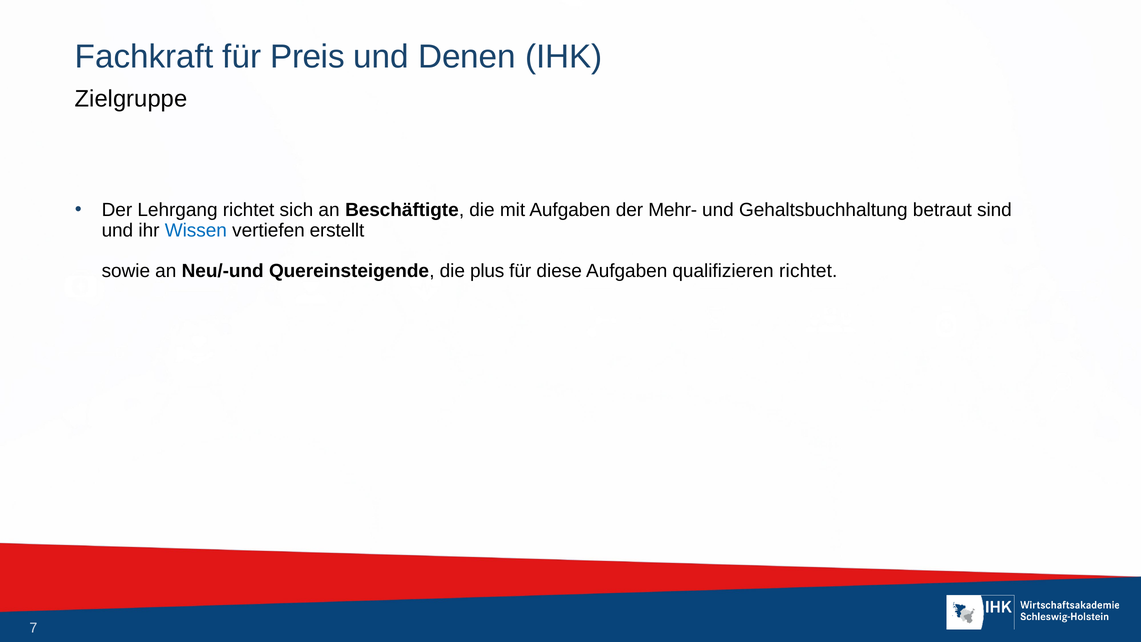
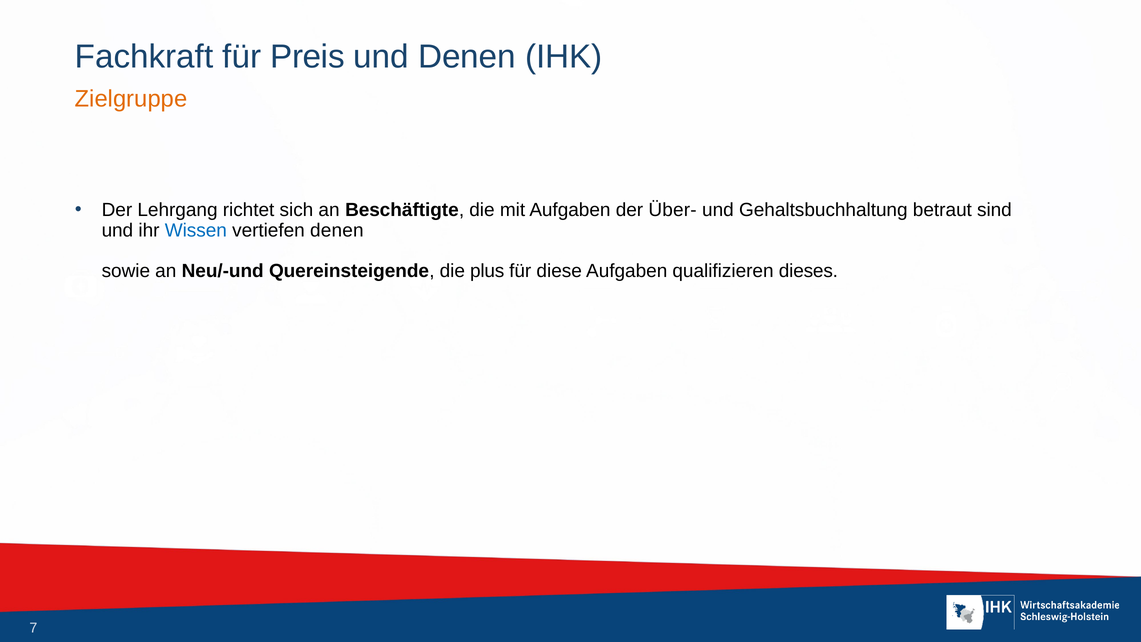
Zielgruppe colour: black -> orange (131, 99)
Mehr-: Mehr- -> Über- (673, 210)
vertiefen erstellt: erstellt -> denen (337, 230)
qualifizieren richtet: richtet -> dieses (808, 271)
